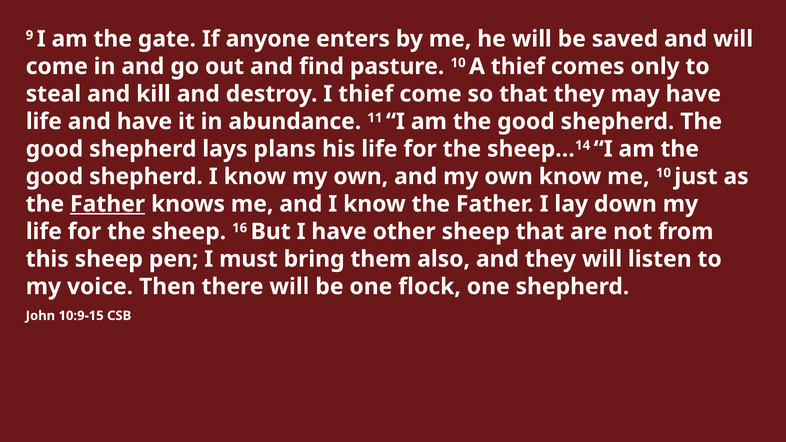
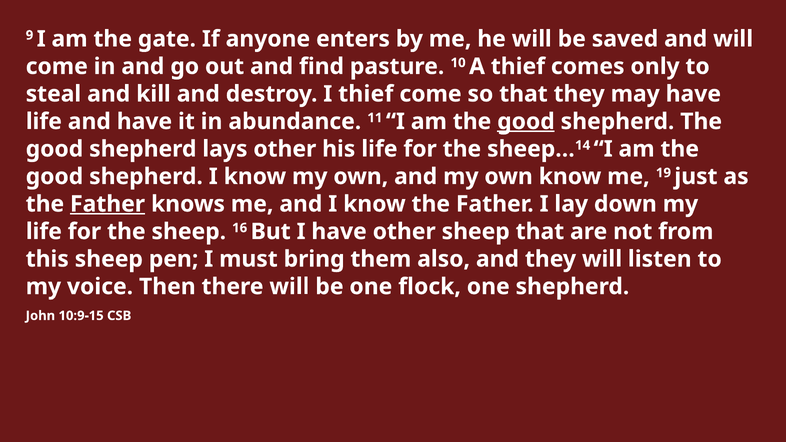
good underline: none -> present (526, 122)
lays plans: plans -> other (285, 149)
me 10: 10 -> 19 (663, 173)
